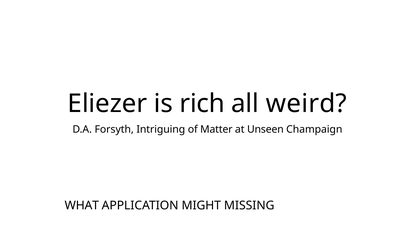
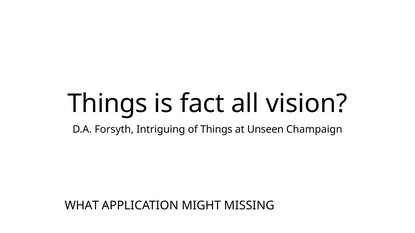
Eliezer: Eliezer -> Things (108, 104)
rich: rich -> fact (202, 104)
weird: weird -> vision (307, 104)
of Matter: Matter -> Things (216, 130)
